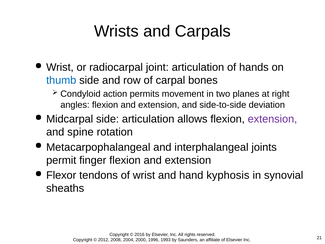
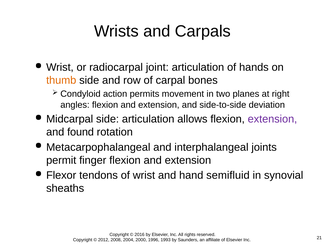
thumb colour: blue -> orange (61, 80)
spine: spine -> found (81, 132)
kyphosis: kyphosis -> semifluid (228, 175)
